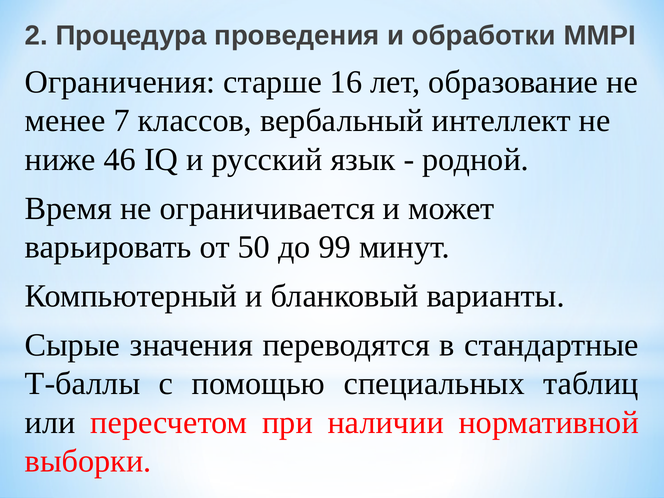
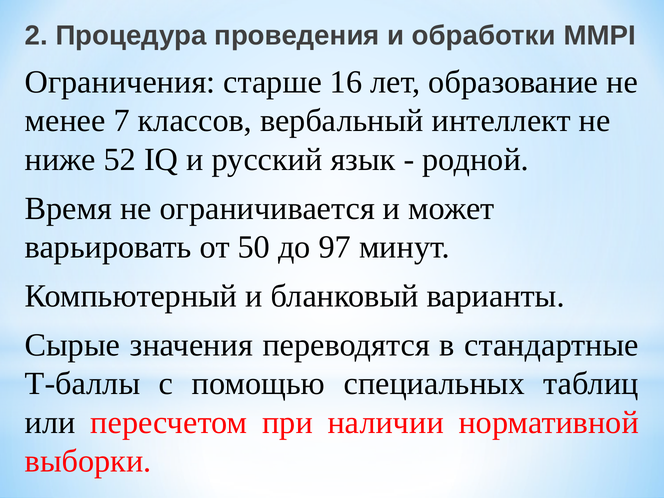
46: 46 -> 52 (120, 160)
99: 99 -> 97 (335, 247)
